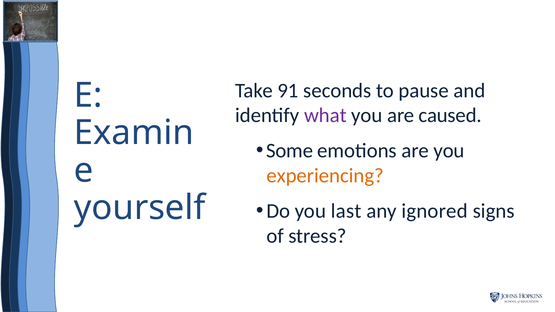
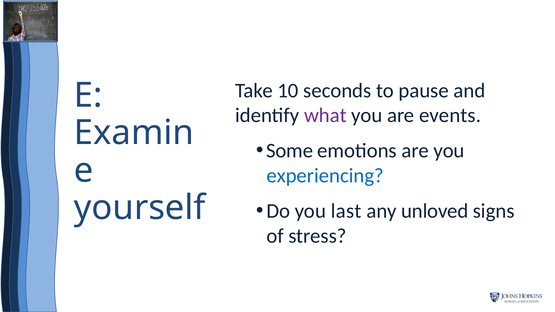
91: 91 -> 10 (288, 91)
caused: caused -> events (450, 115)
experiencing colour: orange -> blue (325, 176)
ignored: ignored -> unloved (435, 211)
